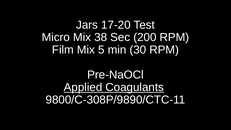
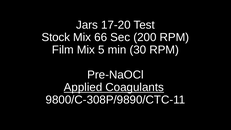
Micro: Micro -> Stock (56, 37)
38: 38 -> 66 (101, 37)
